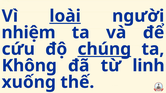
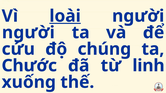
nhiệm: nhiệm -> người (28, 33)
chúng underline: present -> none (104, 49)
Không: Không -> Chước (29, 66)
